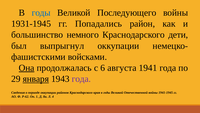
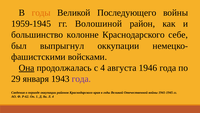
годы colour: blue -> orange (41, 13)
1931-1945: 1931-1945 -> 1959-1945 (31, 24)
Попадались: Попадались -> Волошиной (98, 24)
немного: немного -> колонне (83, 35)
дети: дети -> себе (178, 35)
с 6: 6 -> 4 (103, 68)
1941: 1941 -> 1946 (148, 68)
января underline: present -> none (36, 79)
